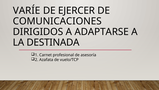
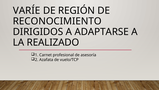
EJERCER: EJERCER -> REGIÓN (77, 11)
COMUNICACIONES: COMUNICACIONES -> RECONOCIMIENTO (57, 21)
DESTINADA: DESTINADA -> REALIZADO (53, 42)
